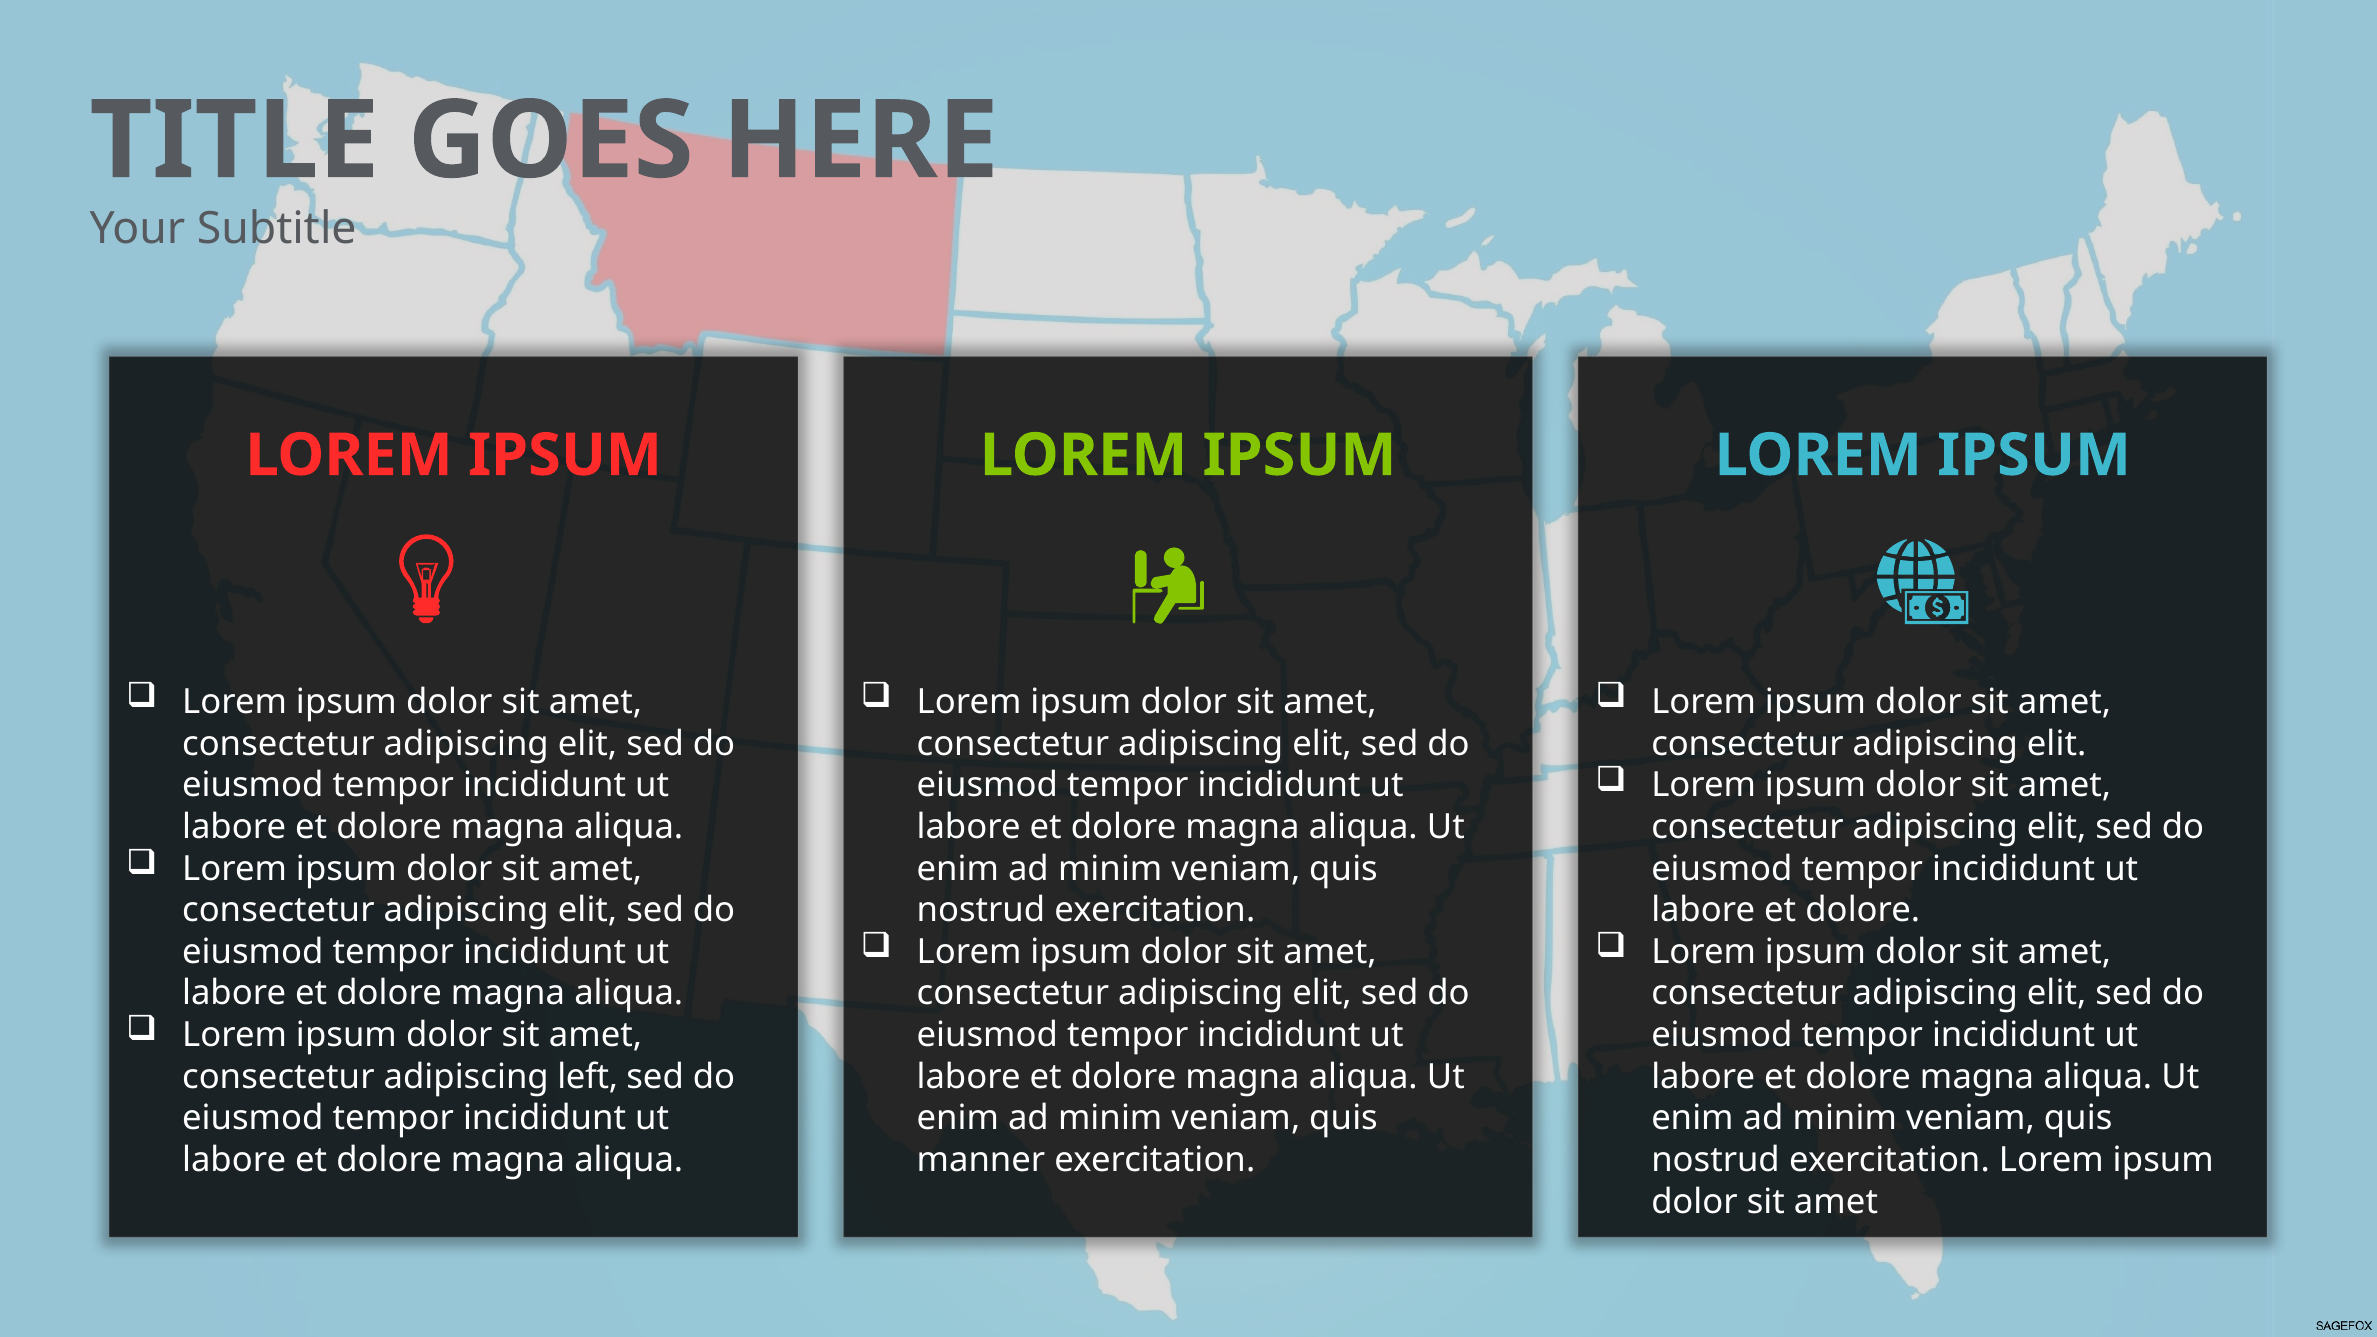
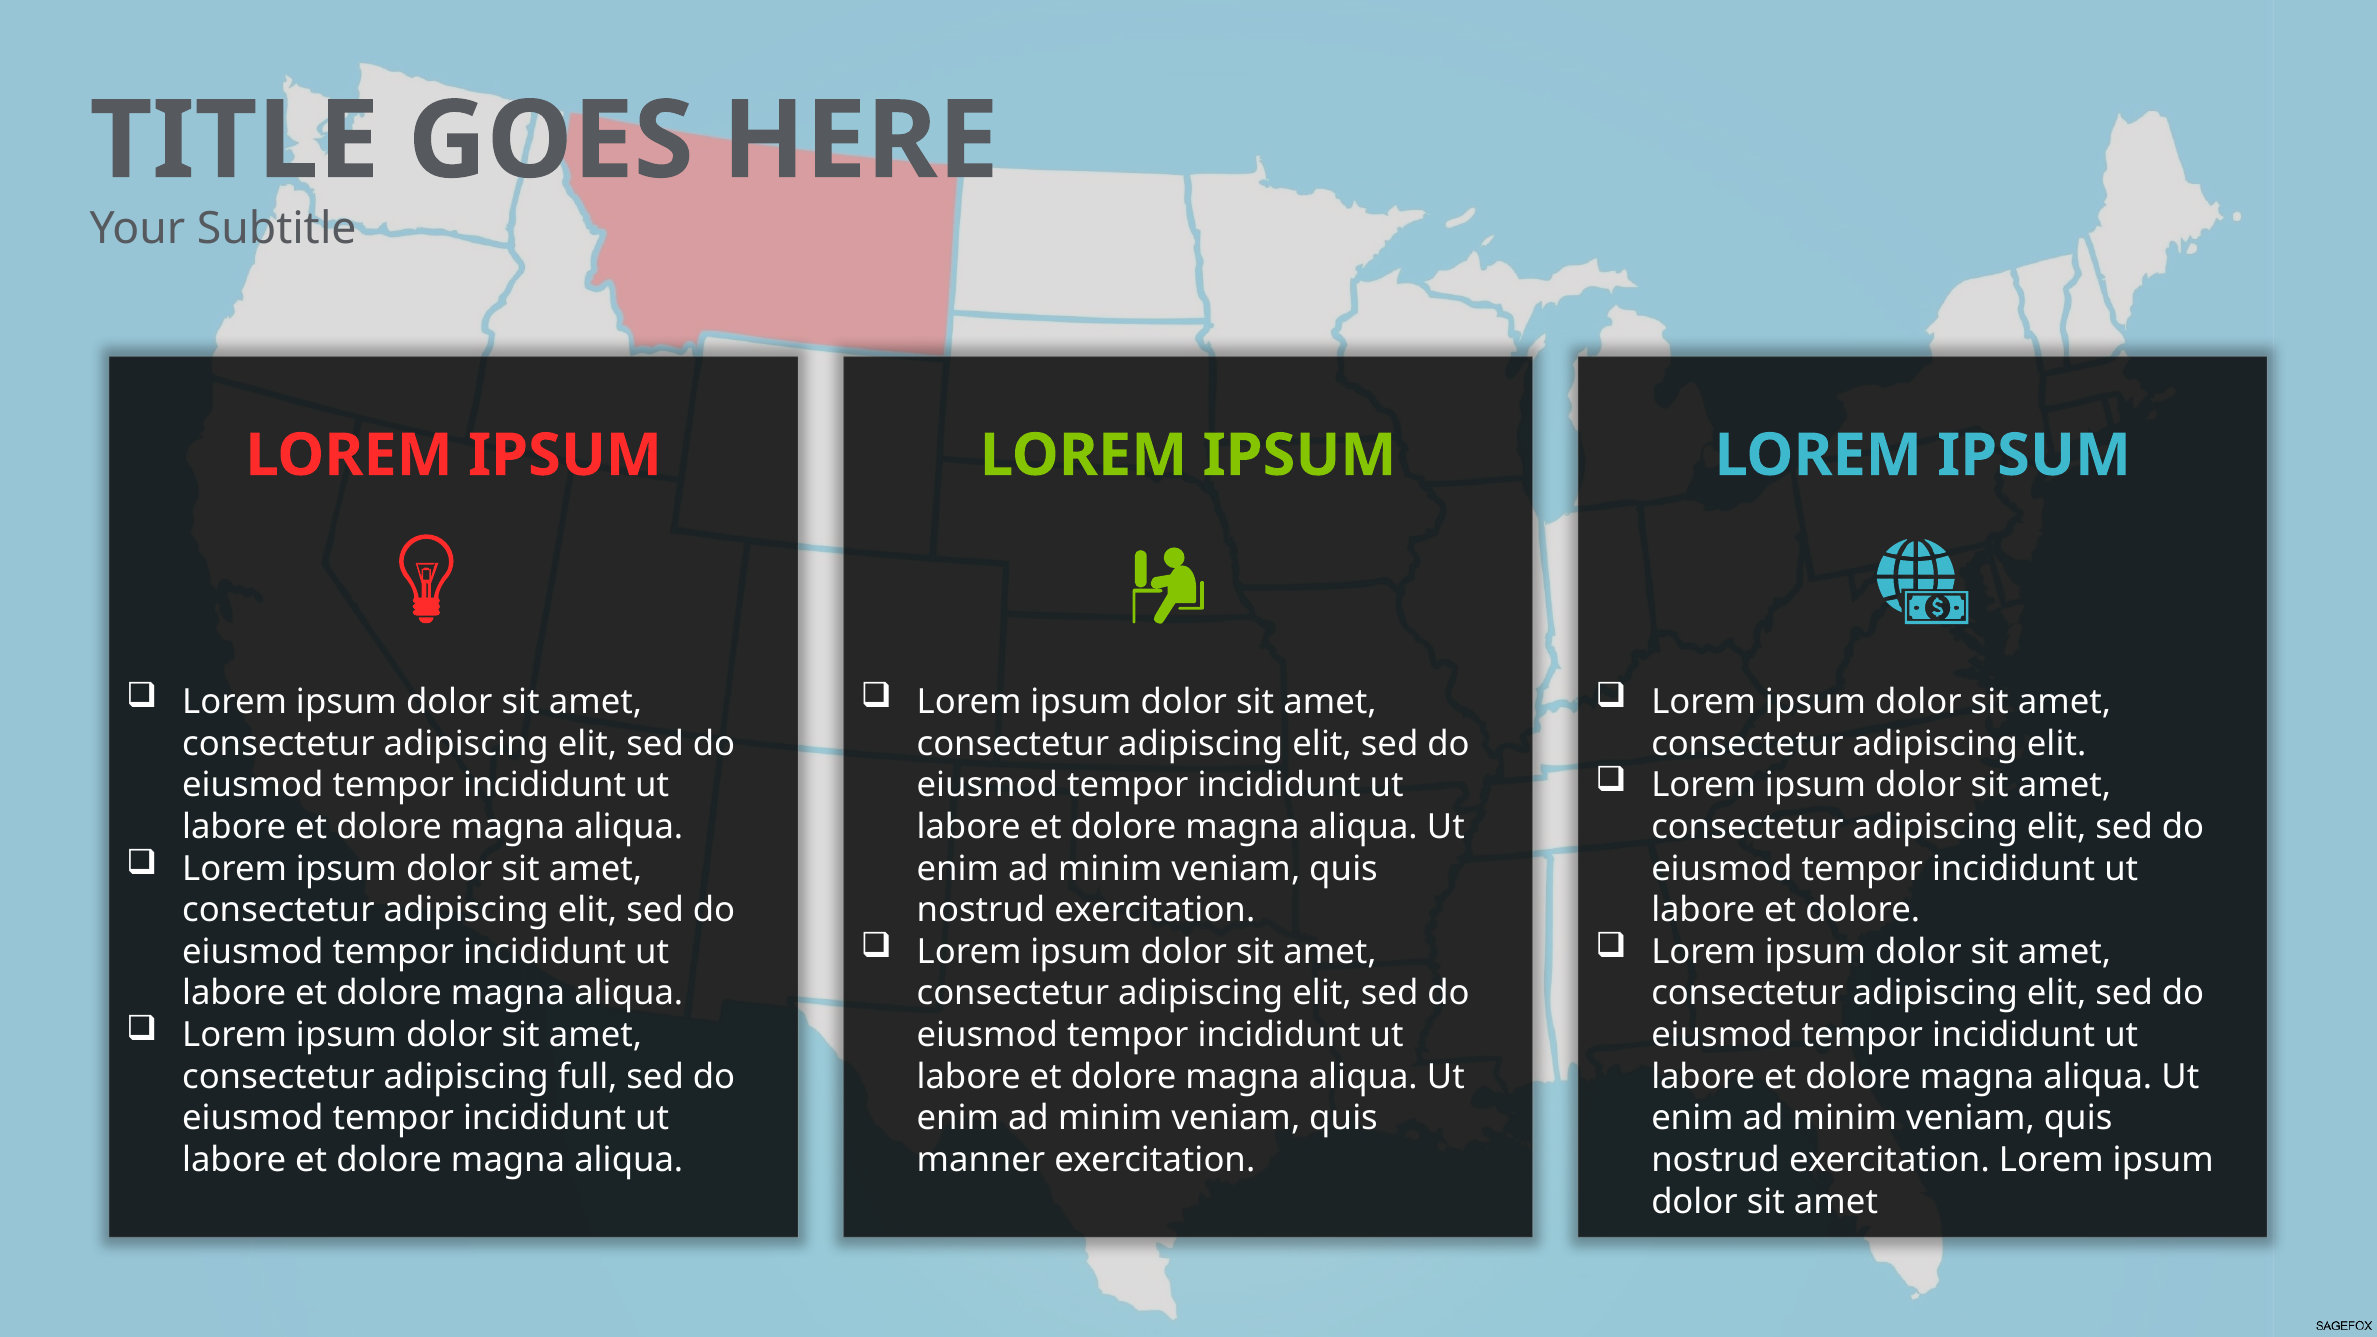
left: left -> full (588, 1077)
